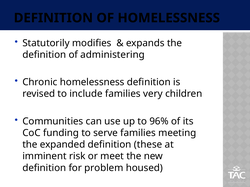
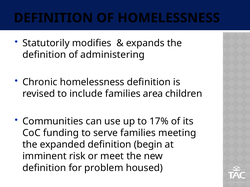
very: very -> area (153, 94)
96%: 96% -> 17% (159, 122)
these: these -> begin (148, 145)
